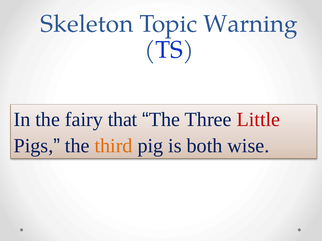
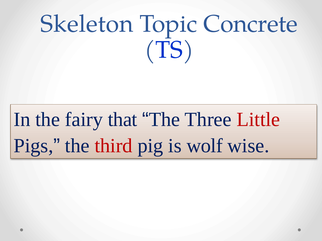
Warning: Warning -> Concrete (251, 24)
third colour: orange -> red (114, 146)
both: both -> wolf (205, 146)
